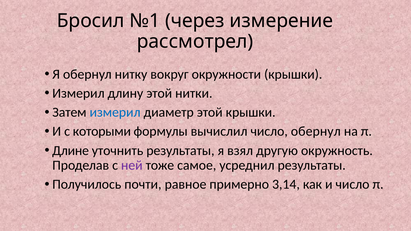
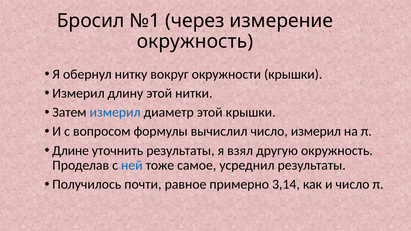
рассмотрел: рассмотрел -> окружность (195, 42)
которыми: которыми -> вопросом (102, 132)
число обернул: обернул -> измерил (316, 132)
ней colour: purple -> blue (132, 165)
